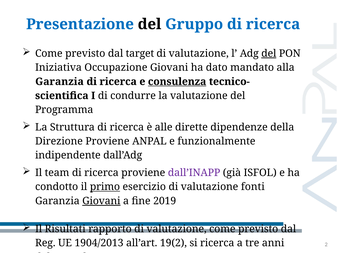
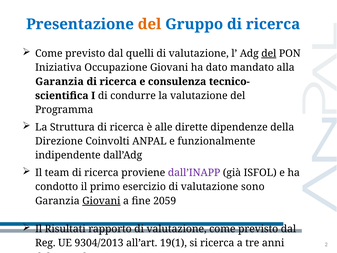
del colour: black -> orange (150, 24)
target: target -> quelli (140, 53)
consulenza underline: present -> none (177, 82)
Direzione Proviene: Proviene -> Coinvolti (107, 141)
primo underline: present -> none (105, 187)
fonti: fonti -> sono (253, 187)
2019: 2019 -> 2059 (165, 201)
1904/2013: 1904/2013 -> 9304/2013 (99, 243)
19(2: 19(2 -> 19(1 (173, 243)
